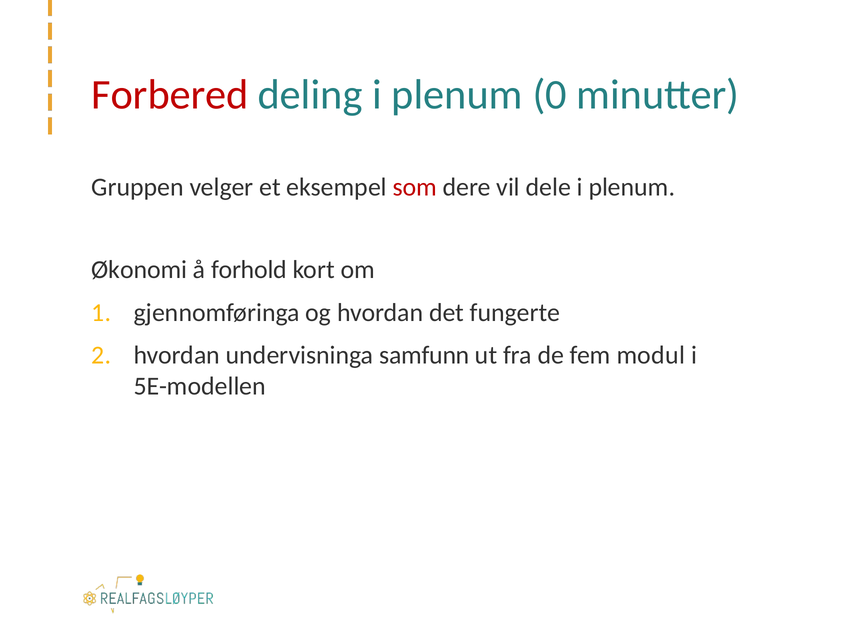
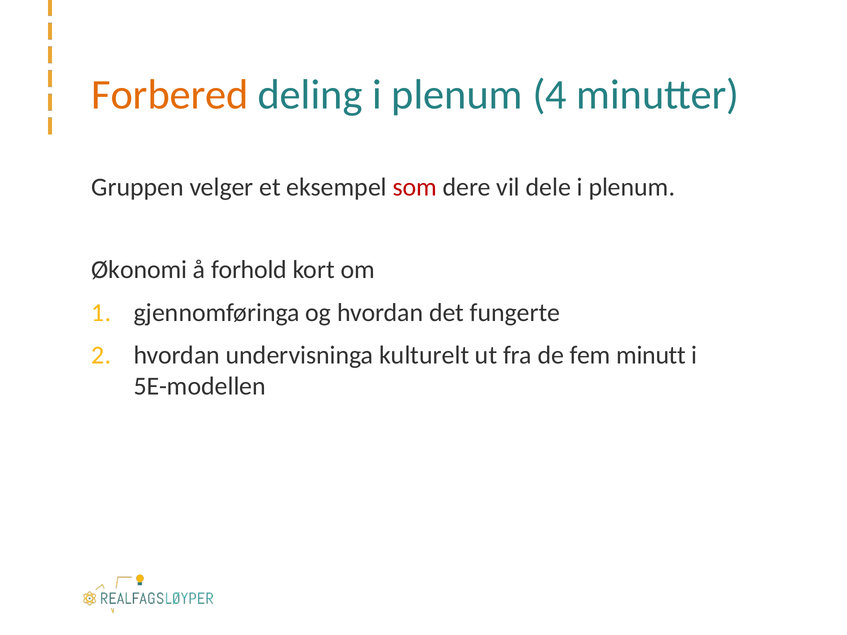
Forbered colour: red -> orange (170, 95)
0: 0 -> 4 (550, 95)
samfunn: samfunn -> kulturelt (424, 356)
modul: modul -> minutt (651, 356)
